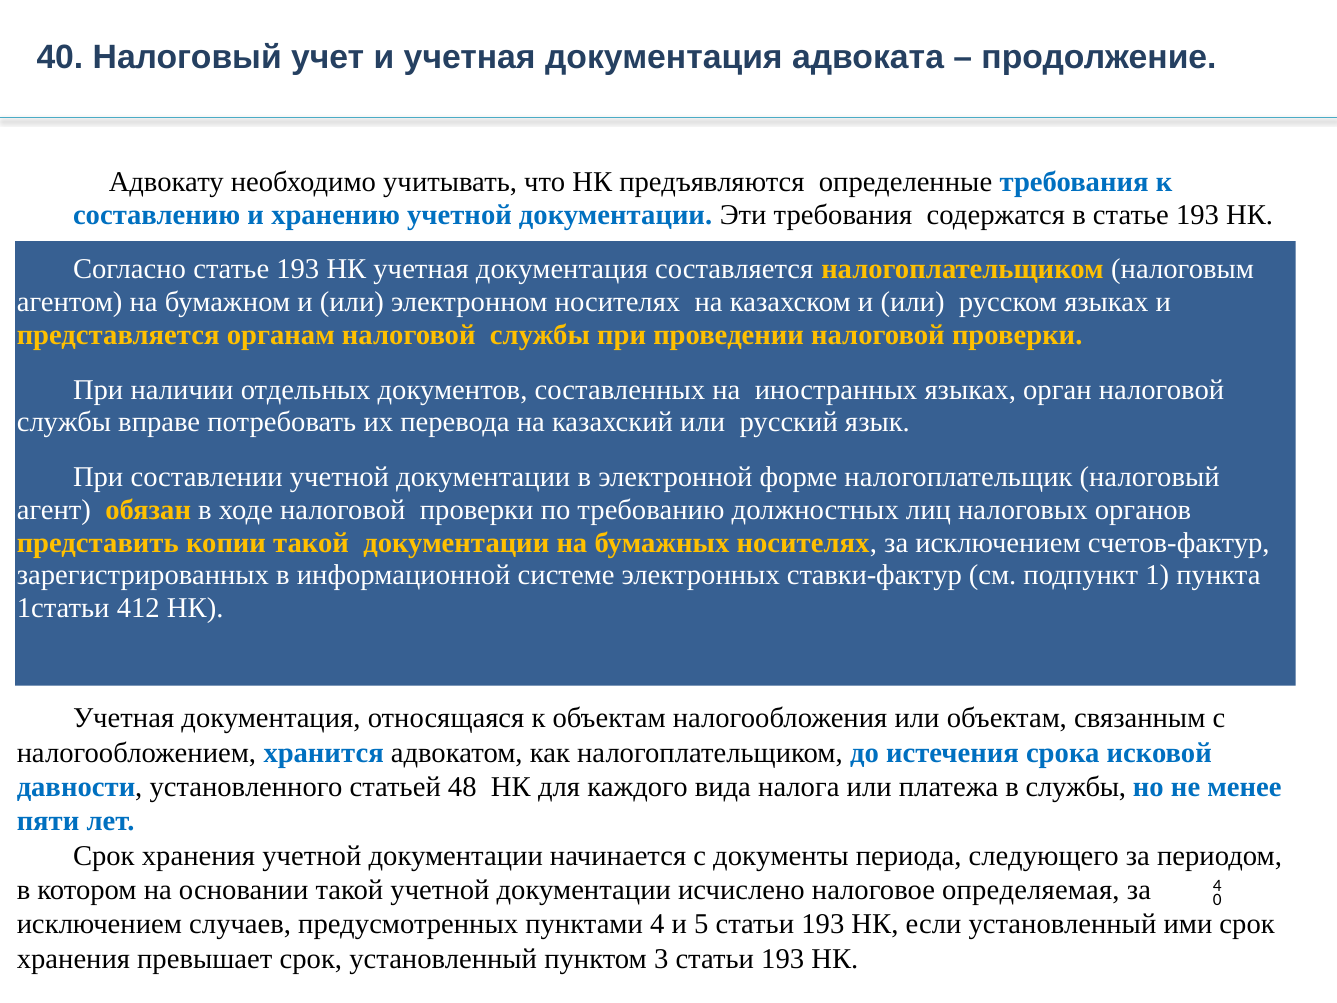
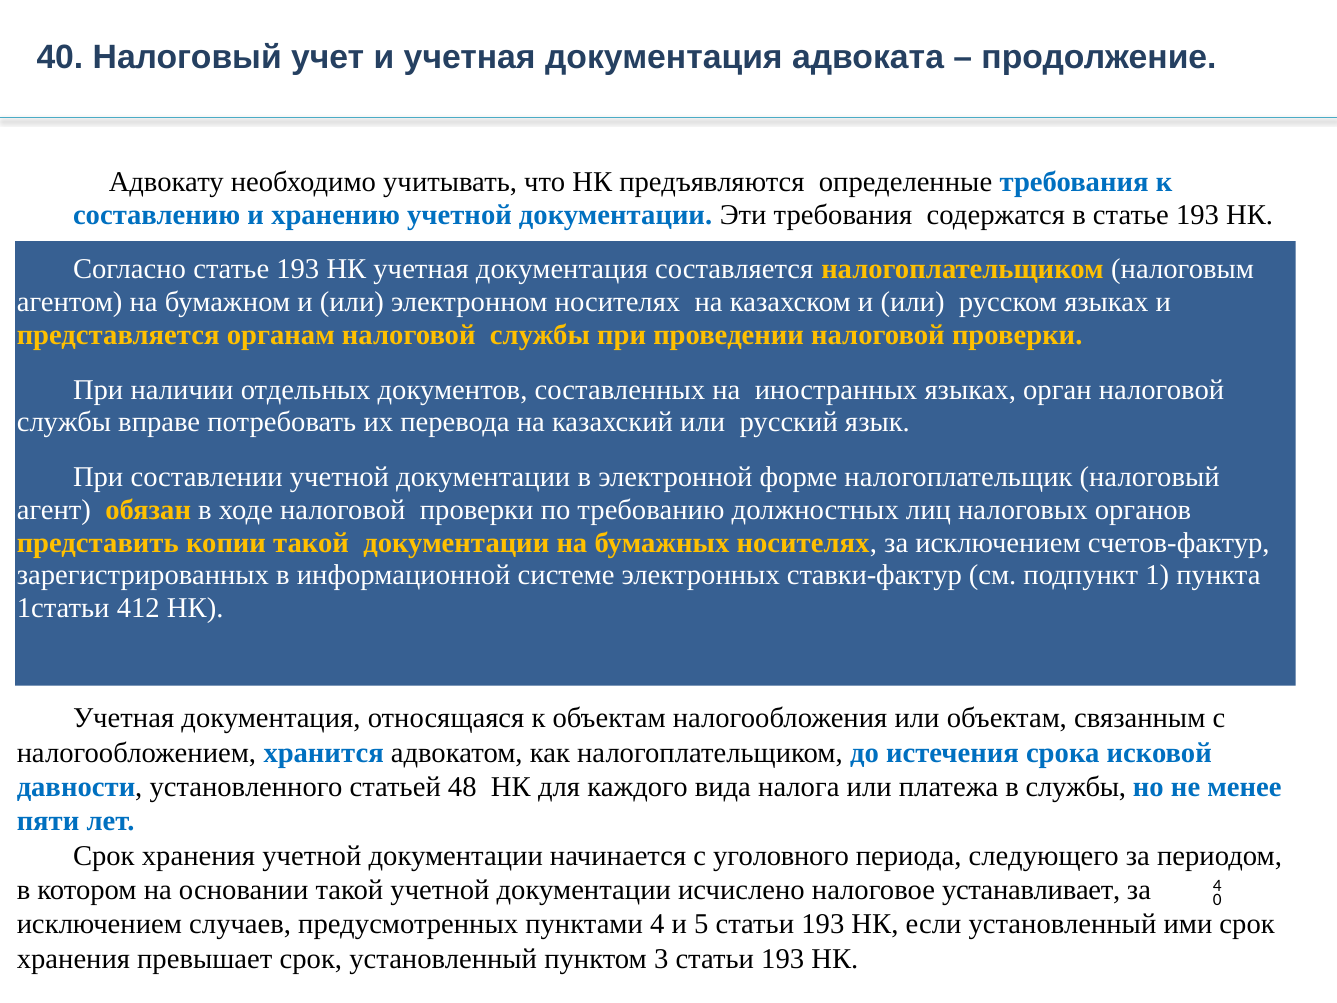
документы: документы -> уголовного (781, 856)
определяемая: определяемая -> устанавливает (1031, 890)
